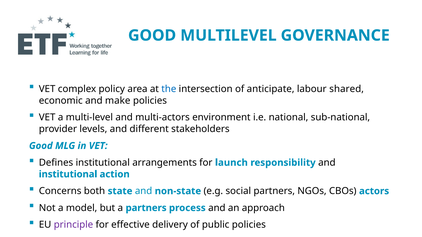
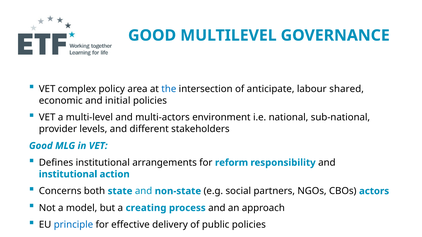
make: make -> initial (118, 101)
launch: launch -> reform (232, 163)
a partners: partners -> creating (146, 208)
principle colour: purple -> blue (73, 225)
